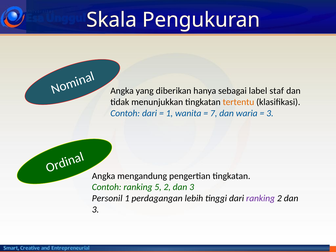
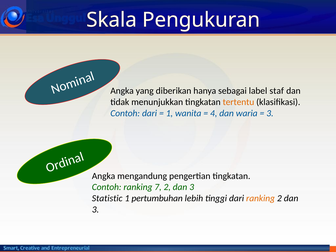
7: 7 -> 4 (214, 113)
5: 5 -> 7 (158, 187)
Personil: Personil -> Statistic (107, 198)
perdagangan: perdagangan -> pertumbuhan (157, 198)
ranking colour: purple -> orange (261, 198)
